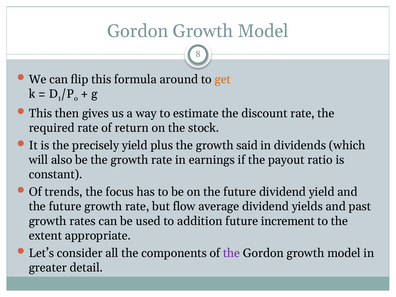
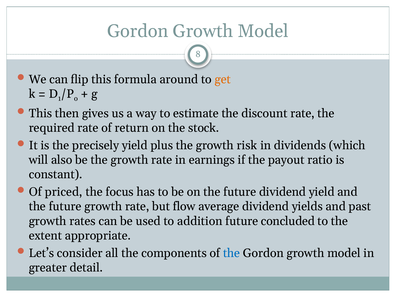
said: said -> risk (247, 145)
trends: trends -> priced (64, 192)
increment: increment -> concluded (288, 221)
the colour: purple -> blue (232, 253)
